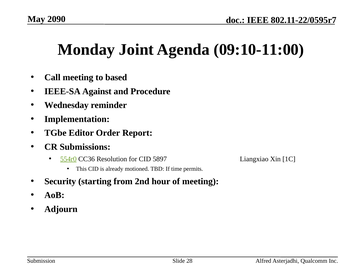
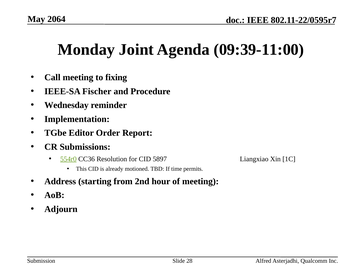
2090: 2090 -> 2064 (56, 19)
09:10-11:00: 09:10-11:00 -> 09:39-11:00 (259, 49)
based: based -> fixing (116, 77)
Against: Against -> Fischer (97, 91)
Security: Security -> Address (60, 181)
